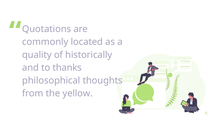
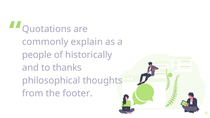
located: located -> explain (87, 42)
quality: quality -> people (37, 55)
yellow: yellow -> footer (78, 93)
